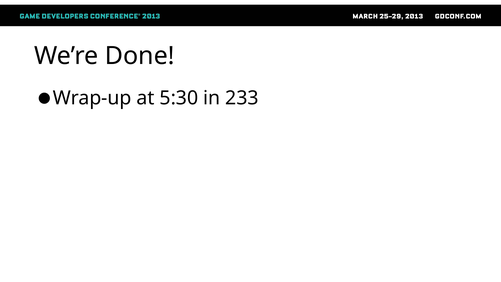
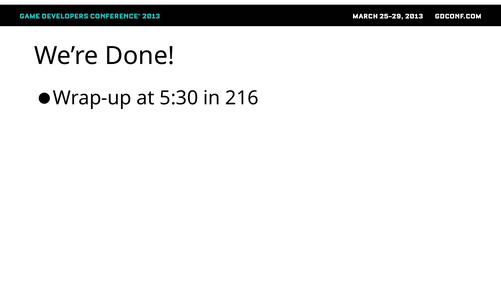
233: 233 -> 216 (242, 98)
